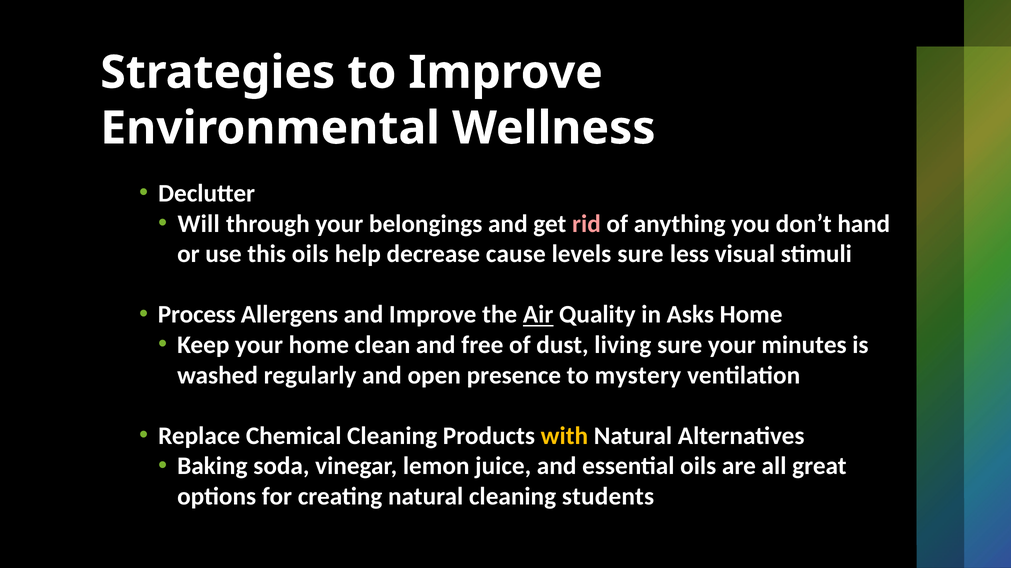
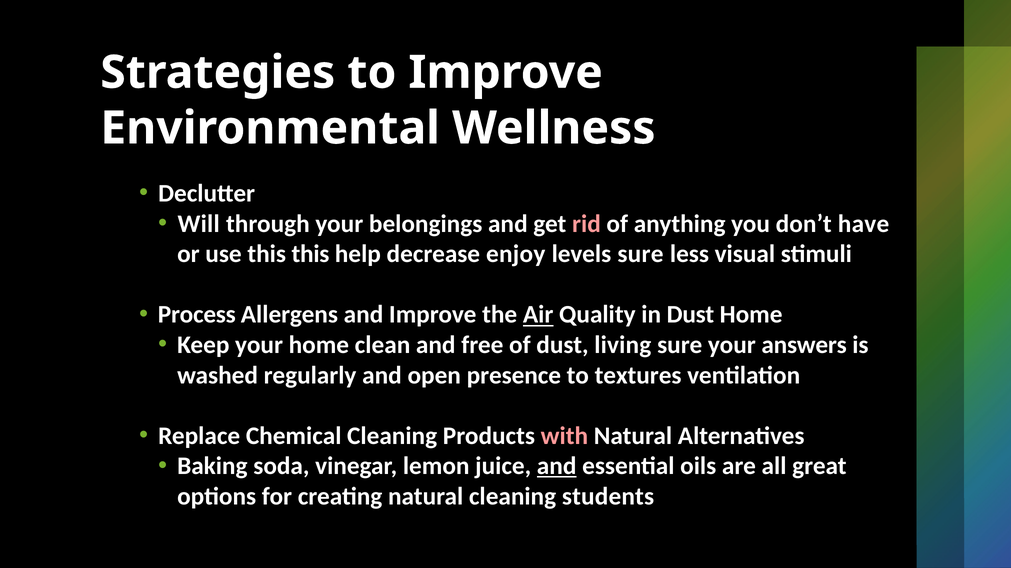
hand: hand -> have (864, 224)
this oils: oils -> this (311, 254)
cause: cause -> enjoy (516, 254)
in Asks: Asks -> Dust (690, 315)
minutes: minutes -> answers (804, 345)
mystery: mystery -> textures (638, 376)
with colour: yellow -> pink (564, 436)
and underline: none -> present (557, 467)
